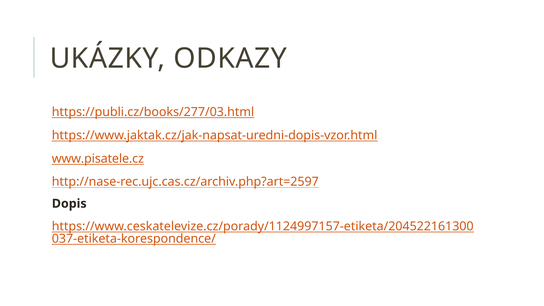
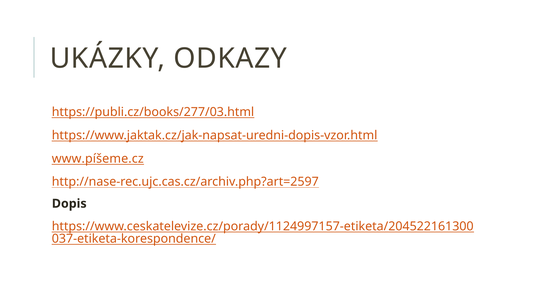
www.pisatele.cz: www.pisatele.cz -> www.píšeme.cz (98, 159)
